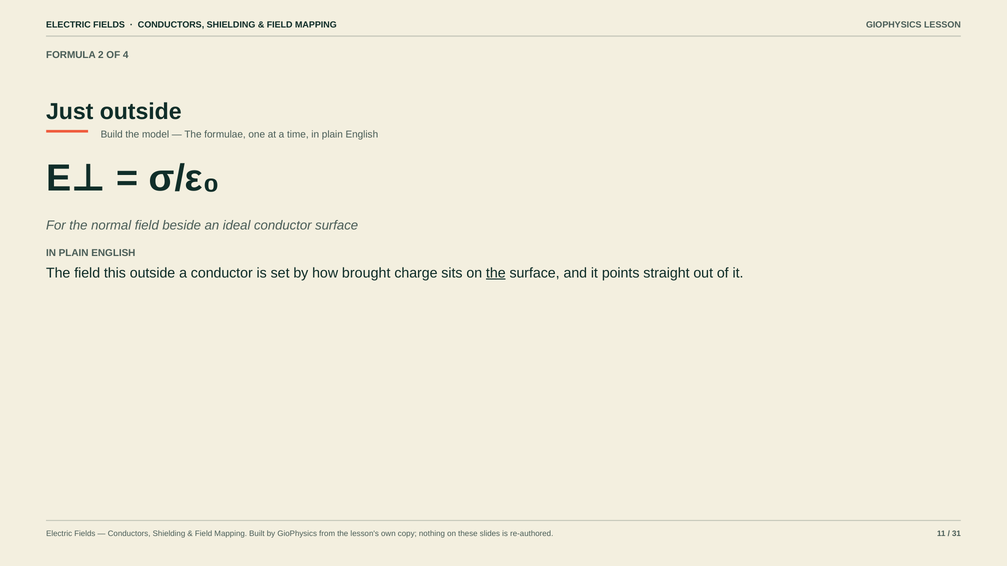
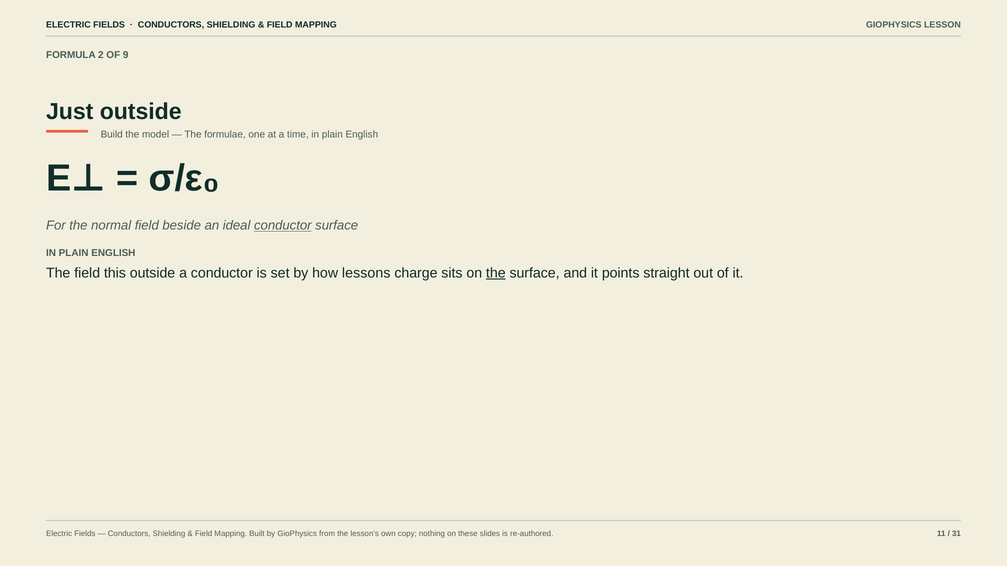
4: 4 -> 9 (126, 55)
conductor underline: none -> present (283, 226)
brought: brought -> lessons (366, 273)
